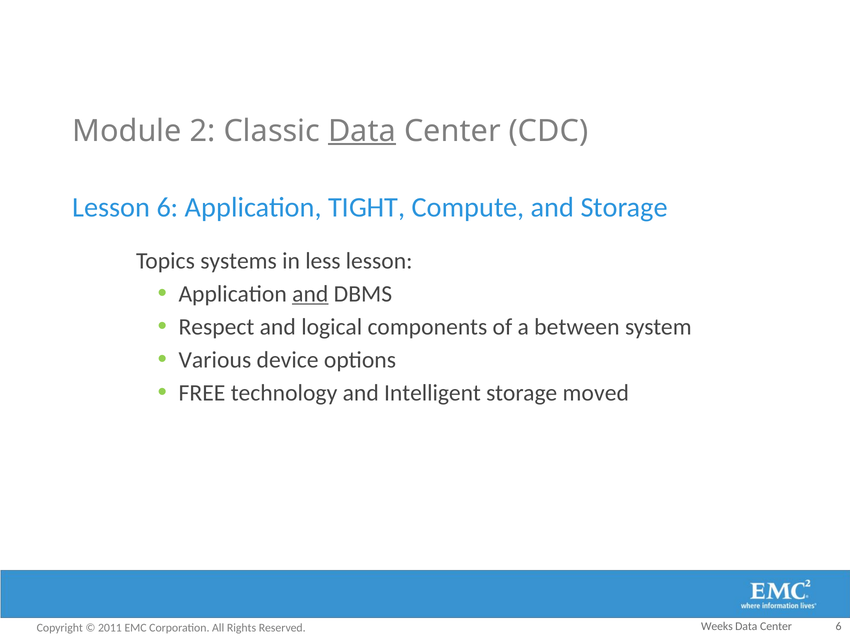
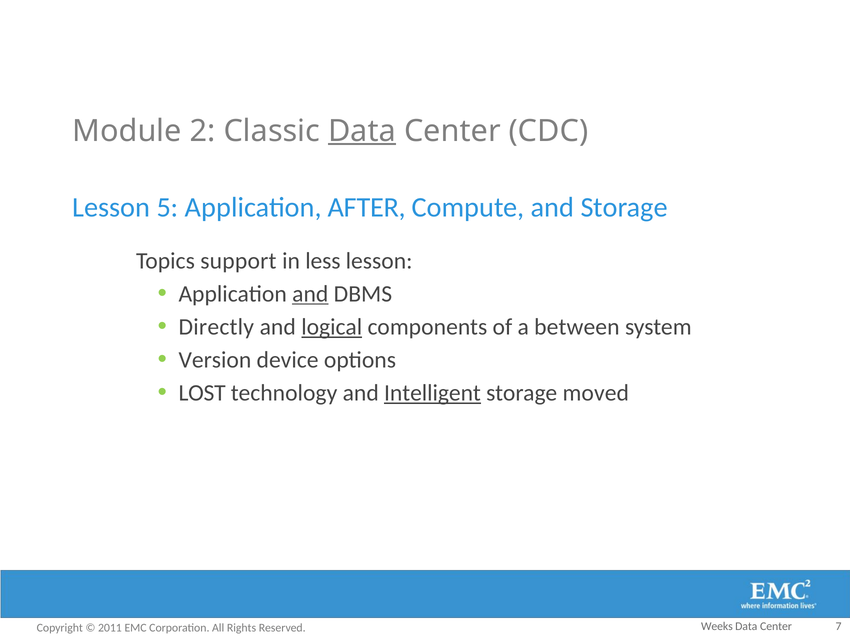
Lesson 6: 6 -> 5 (168, 207)
TIGHT: TIGHT -> AFTER (367, 207)
systems: systems -> support (238, 261)
Respect: Respect -> Directly (216, 327)
logical underline: none -> present (332, 327)
Various: Various -> Version (215, 360)
FREE: FREE -> LOST (202, 393)
Intelligent underline: none -> present (433, 393)
Center 6: 6 -> 7 (839, 627)
